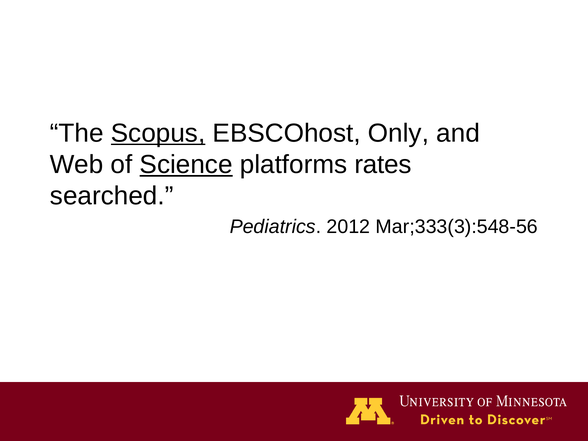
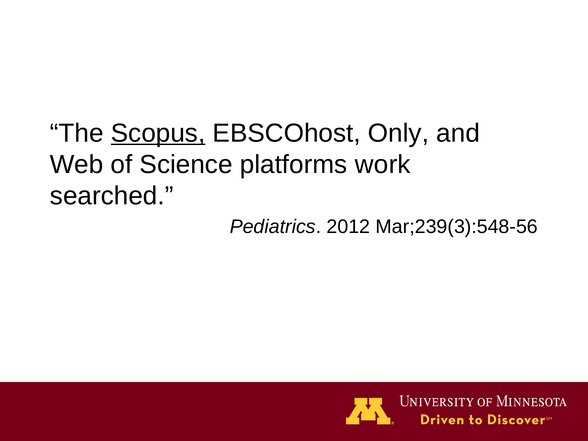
Science underline: present -> none (186, 165)
rates: rates -> work (383, 165)
Mar;333(3):548-56: Mar;333(3):548-56 -> Mar;239(3):548-56 (457, 227)
